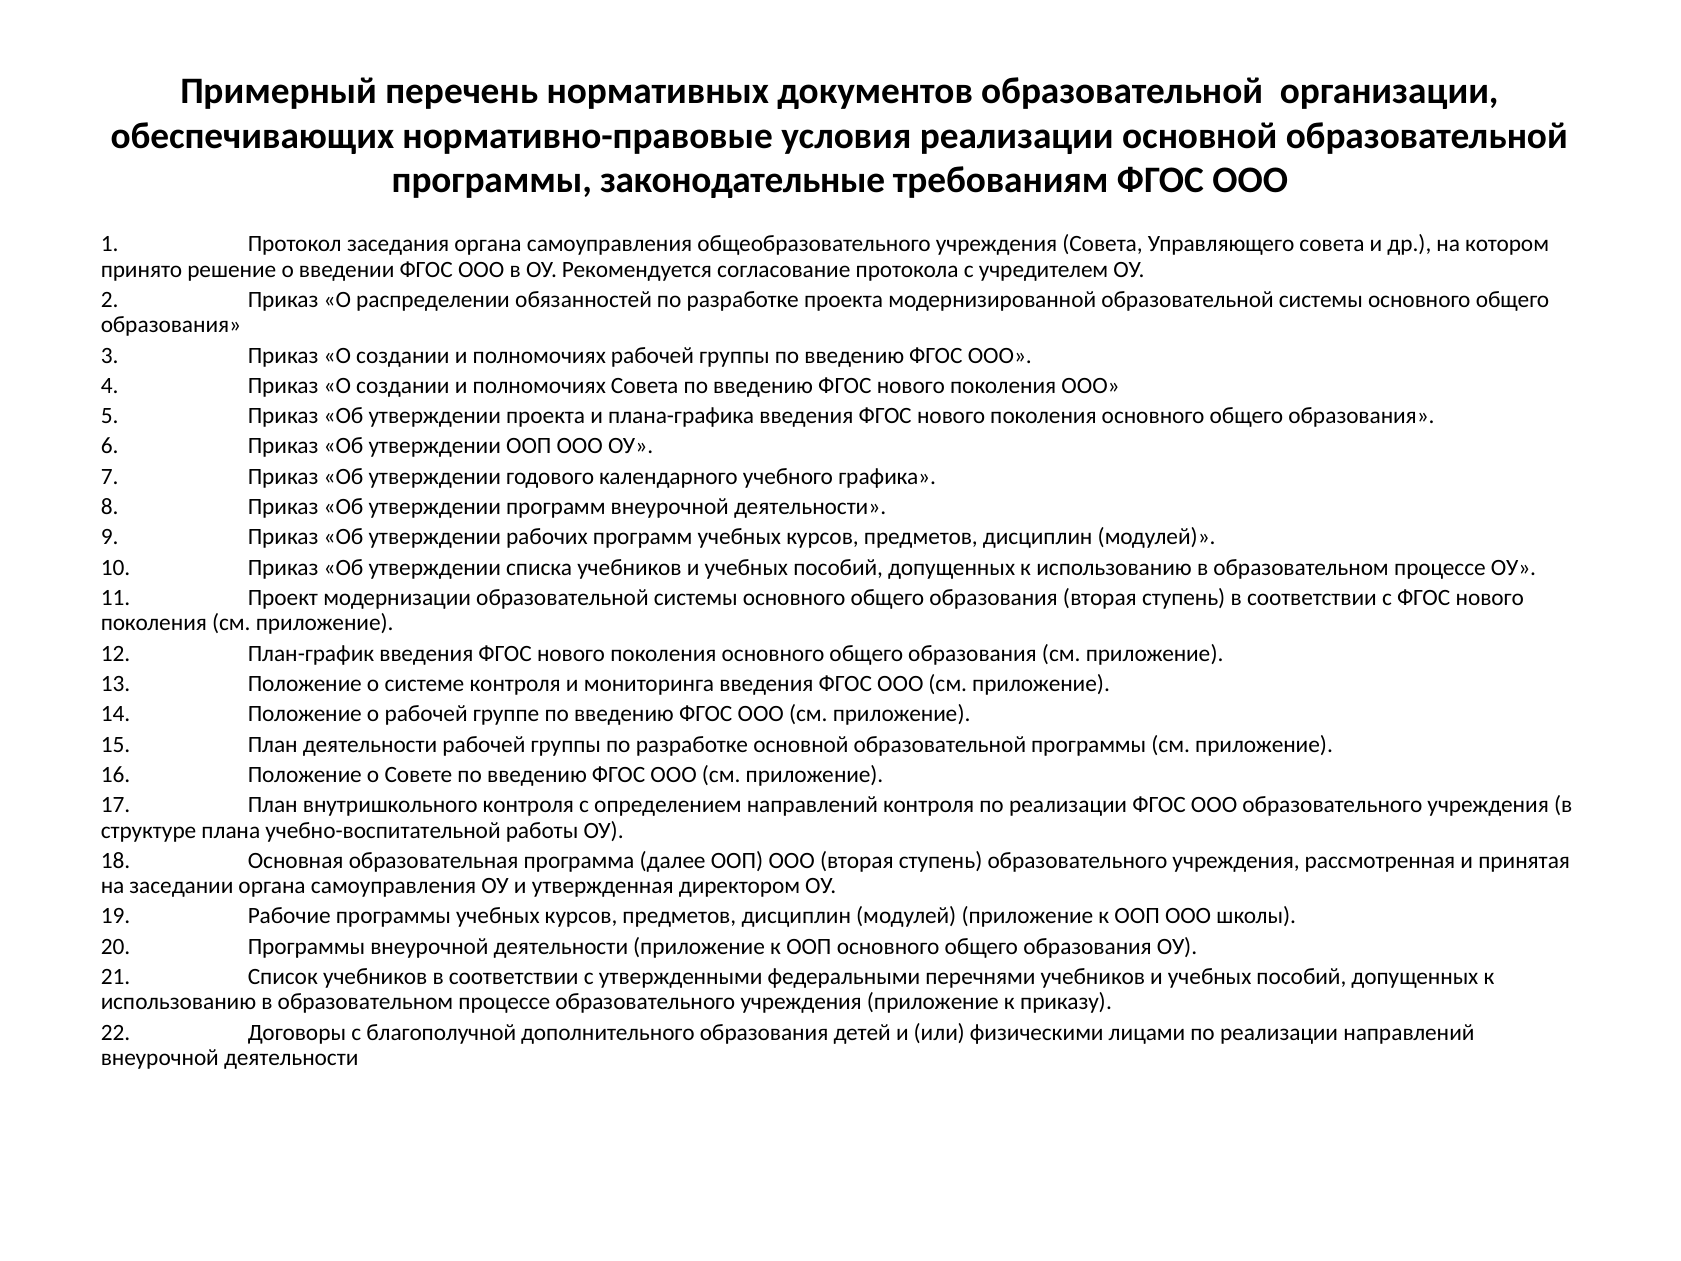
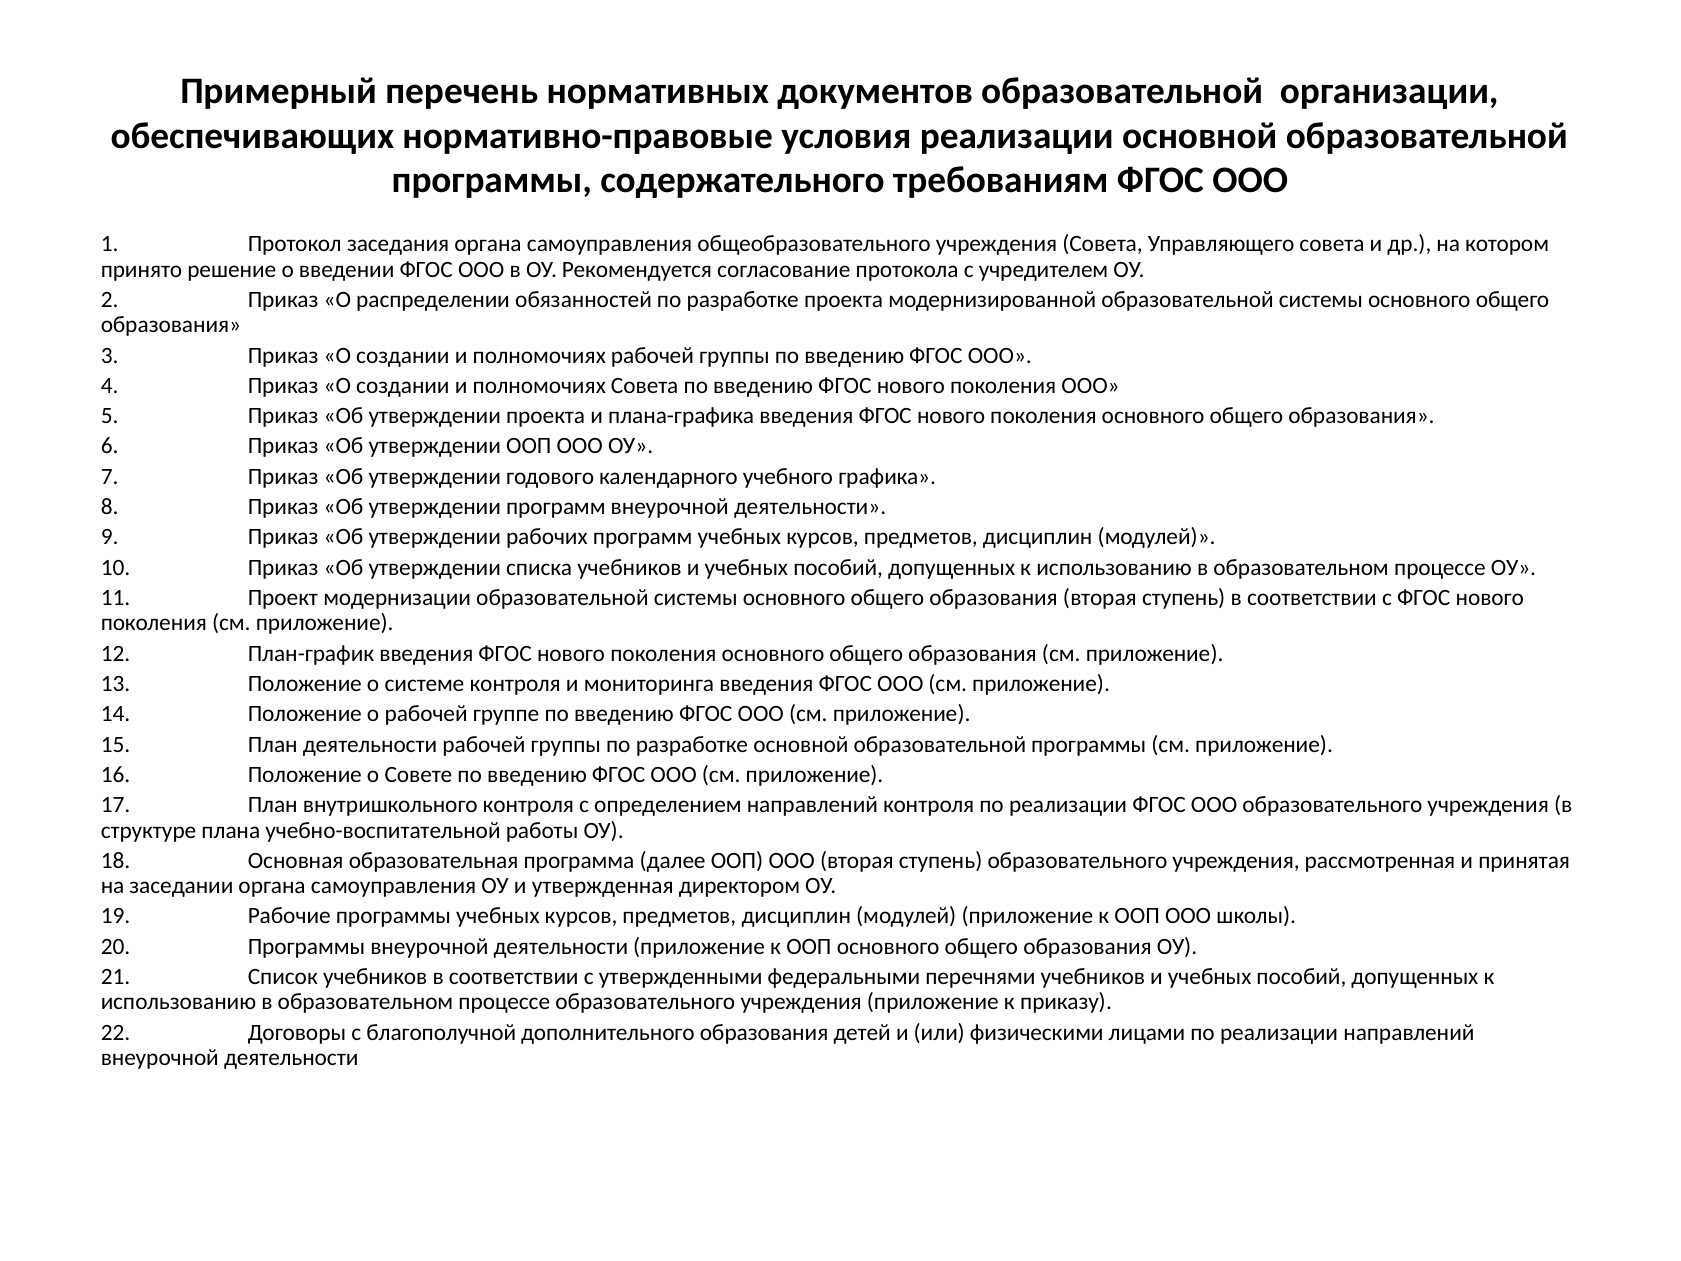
законодательные: законодательные -> содержательного (743, 180)
